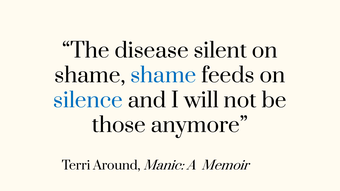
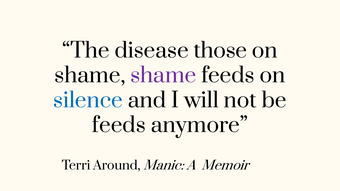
silent: silent -> those (220, 51)
shame colour: blue -> purple (163, 76)
those: those -> feeds (119, 126)
